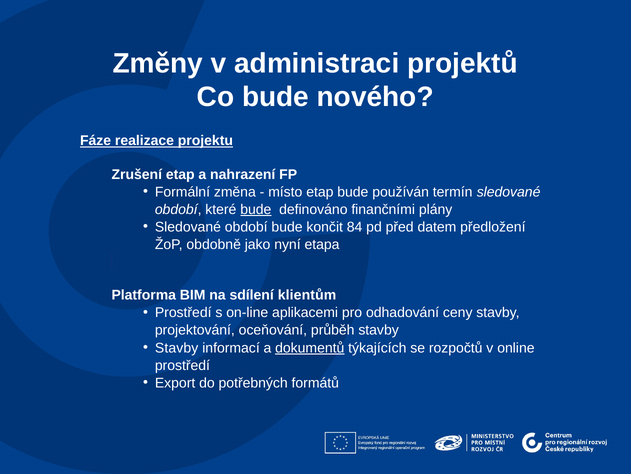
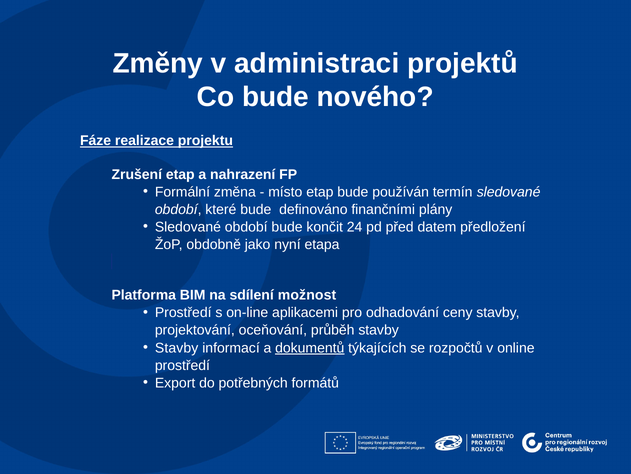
bude underline: present -> none (256, 209)
84: 84 -> 24 (355, 227)
klientům: klientům -> možnost (307, 295)
